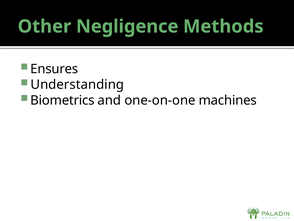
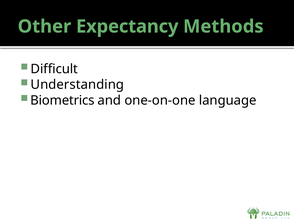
Negligence: Negligence -> Expectancy (127, 26)
Ensures: Ensures -> Difficult (54, 69)
machines: machines -> language (228, 100)
